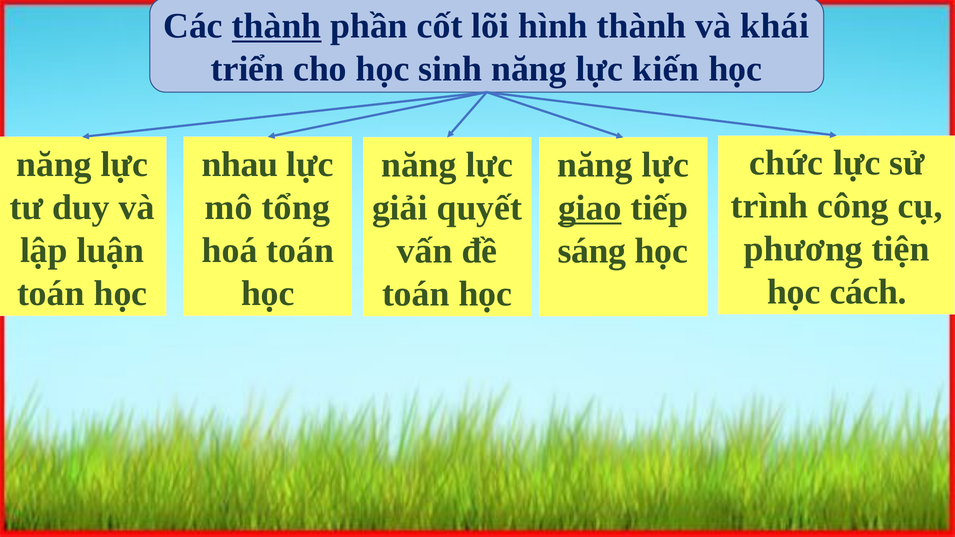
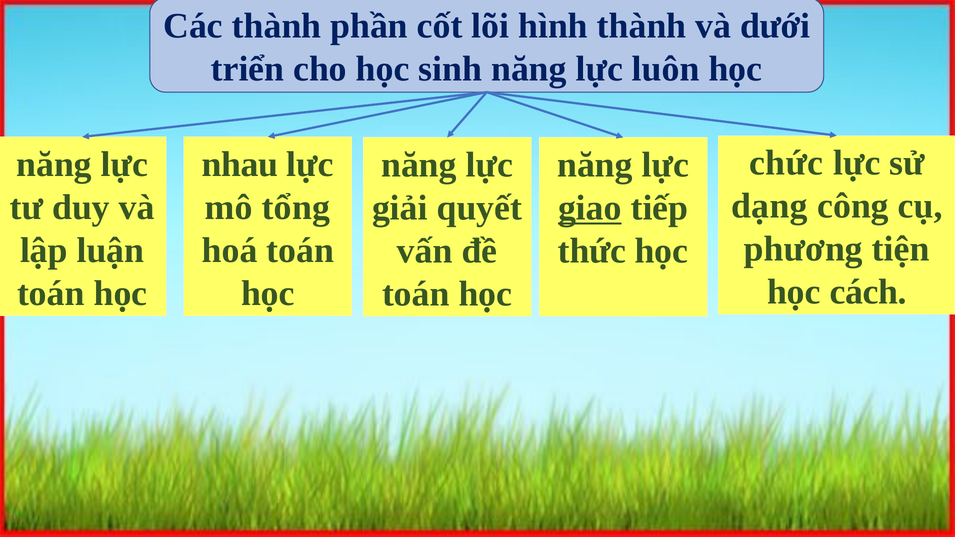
thành underline: present -> none (277, 26)
khái: khái -> dưới (775, 26)
kiến: kiến -> luôn (666, 69)
trình: trình -> dạng (769, 206)
sáng: sáng -> thức (592, 251)
